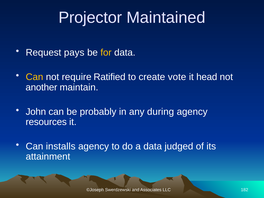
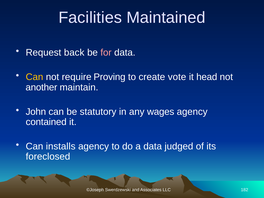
Projector: Projector -> Facilities (90, 18)
pays: pays -> back (74, 53)
for colour: yellow -> pink (106, 53)
Ratified: Ratified -> Proving (110, 77)
probably: probably -> statutory (98, 112)
during: during -> wages (161, 112)
resources: resources -> contained (46, 122)
attainment: attainment -> foreclosed (48, 157)
